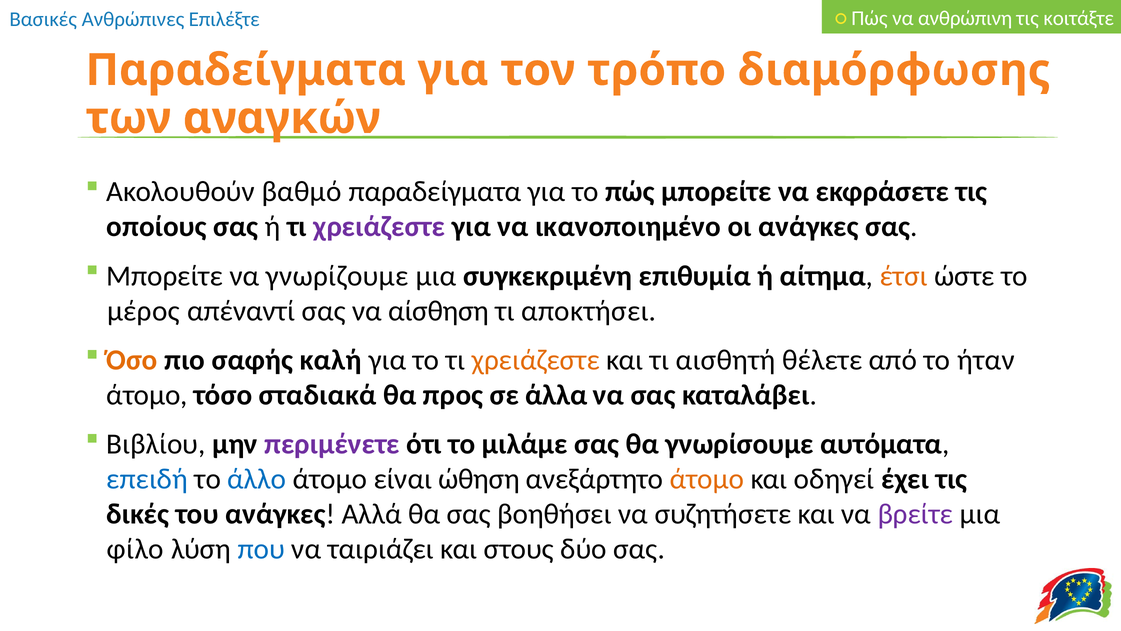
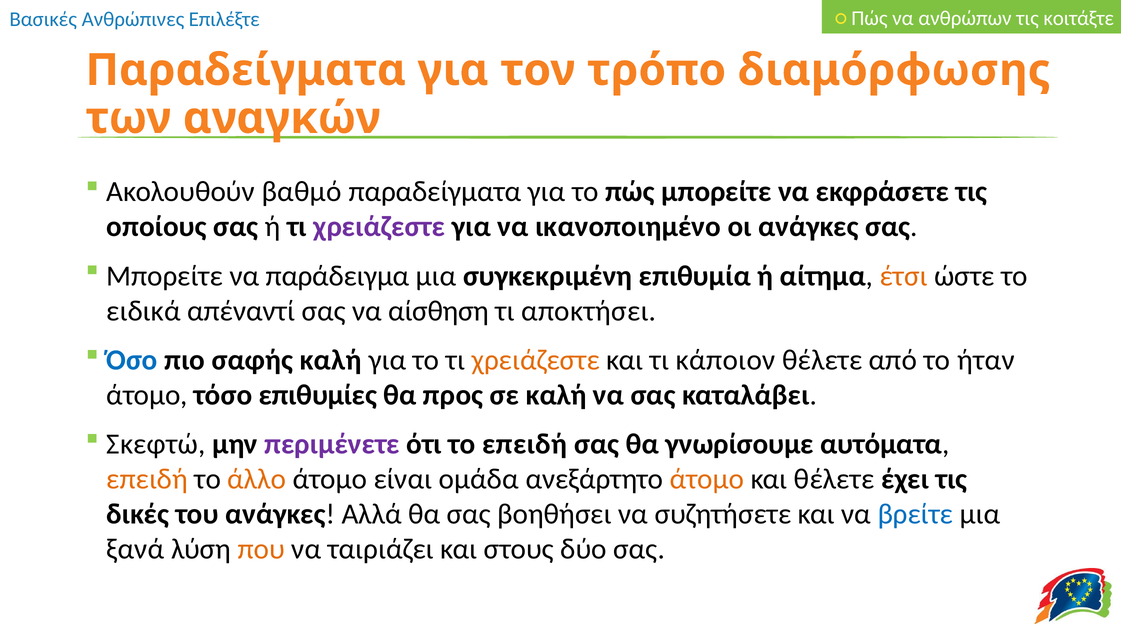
ανθρώπινη: ανθρώπινη -> ανθρώπων (965, 18)
γνωρίζουμε: γνωρίζουμε -> παράδειγμα (338, 276)
μέρος: μέρος -> ειδικά (144, 311)
Όσο colour: orange -> blue (132, 360)
αισθητή: αισθητή -> κάποιον (726, 360)
σταδιακά: σταδιακά -> επιθυμίες (318, 395)
σε άλλα: άλλα -> καλή (556, 395)
Βιβλίου: Βιβλίου -> Σκεφτώ (156, 444)
το μιλάμε: μιλάμε -> επειδή (525, 444)
επειδή colour: blue -> orange (147, 479)
άλλο colour: blue -> orange (257, 479)
ώθηση: ώθηση -> ομάδα (479, 479)
και οδηγεί: οδηγεί -> θέλετε (834, 479)
βρείτε colour: purple -> blue (915, 514)
φίλο: φίλο -> ξανά (135, 549)
που colour: blue -> orange (261, 549)
